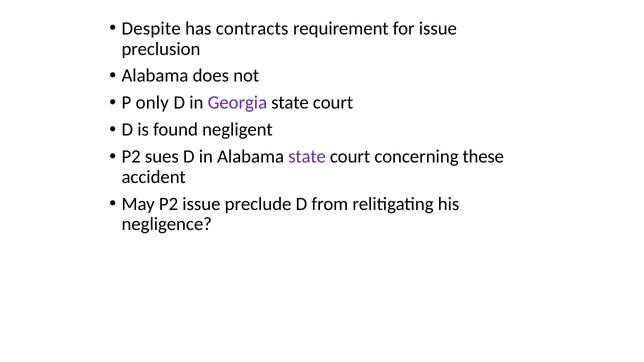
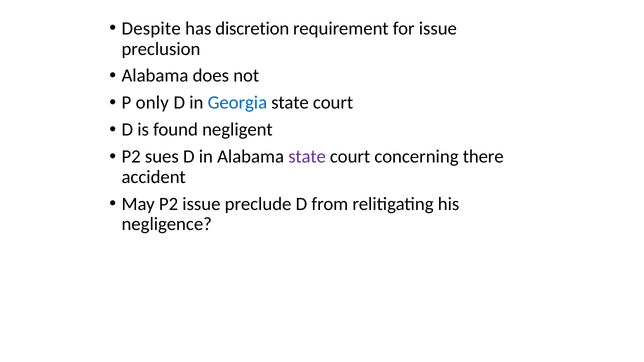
contracts: contracts -> discretion (252, 29)
Georgia colour: purple -> blue (237, 103)
these: these -> there (483, 157)
